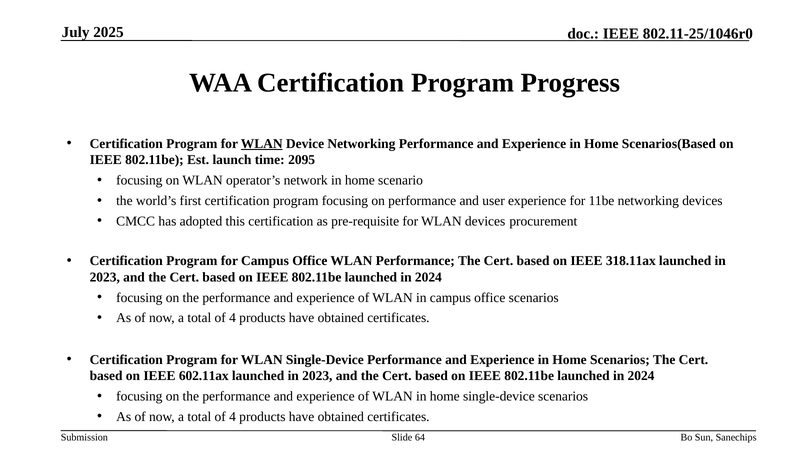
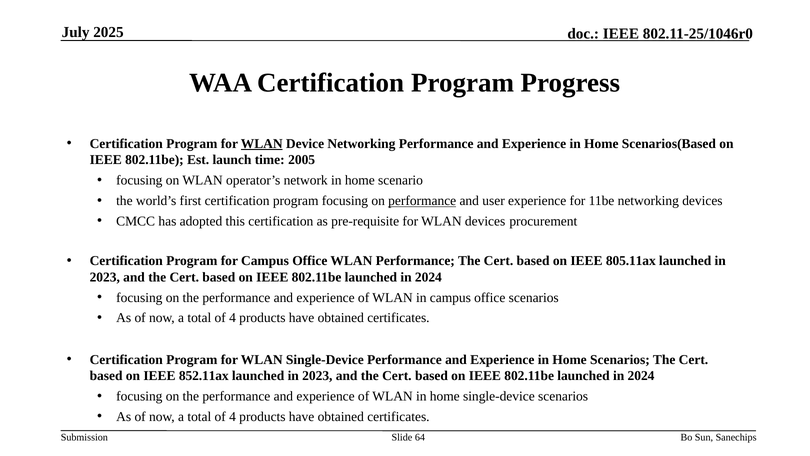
2095: 2095 -> 2005 (302, 160)
performance underline: none -> present (422, 201)
318.11ax: 318.11ax -> 805.11ax (631, 261)
602.11ax: 602.11ax -> 852.11ax (204, 376)
